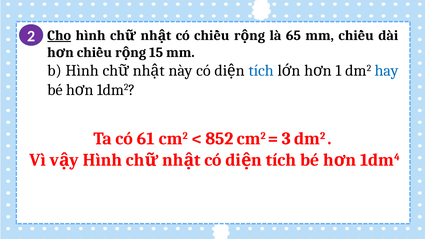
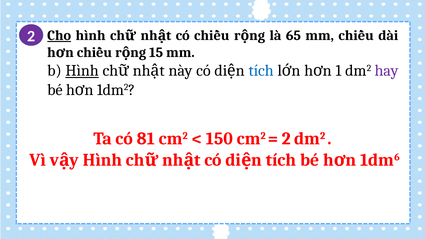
Hình underline: none -> present (82, 71)
hay colour: blue -> purple (387, 71)
61: 61 -> 81 (146, 139)
852: 852 -> 150 (219, 139)
3: 3 -> 2 (286, 139)
4: 4 -> 6 (397, 157)
